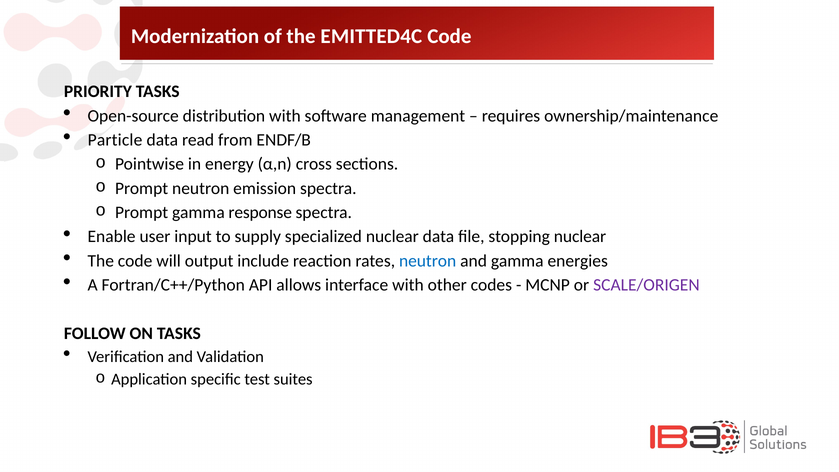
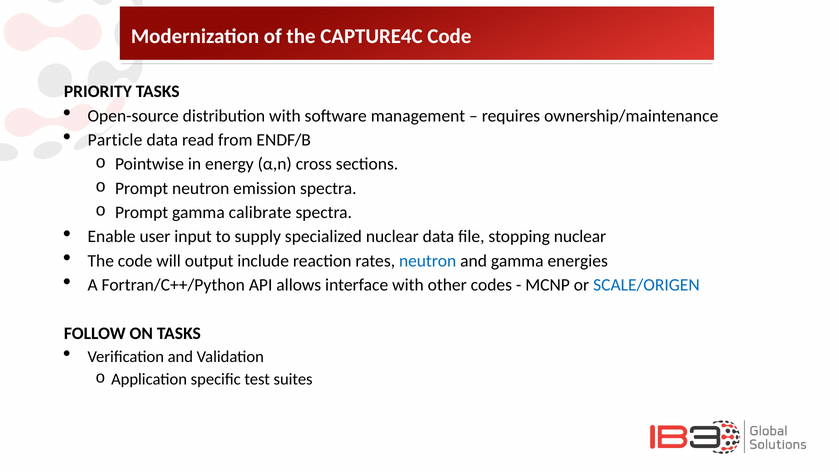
EMITTED4C: EMITTED4C -> CAPTURE4C (371, 37)
response: response -> calibrate (260, 212)
SCALE/ORIGEN colour: purple -> blue (646, 285)
